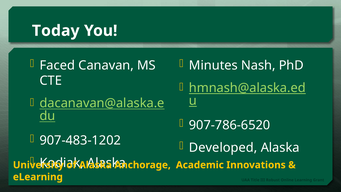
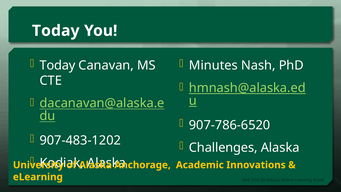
Faced: Faced -> Today (57, 65)
Developed: Developed -> Challenges (223, 147)
